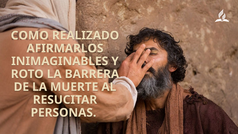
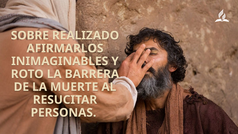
COMO: COMO -> SOBRE (30, 35)
